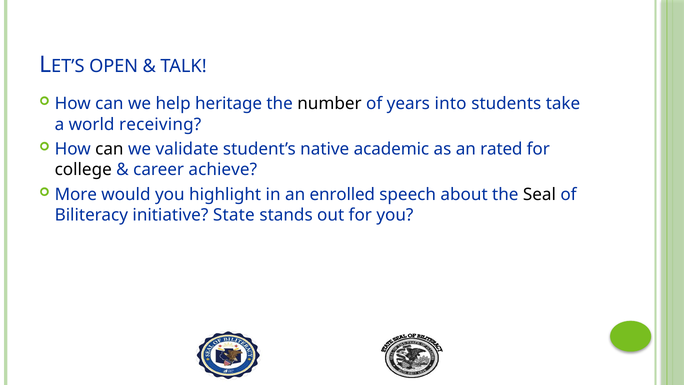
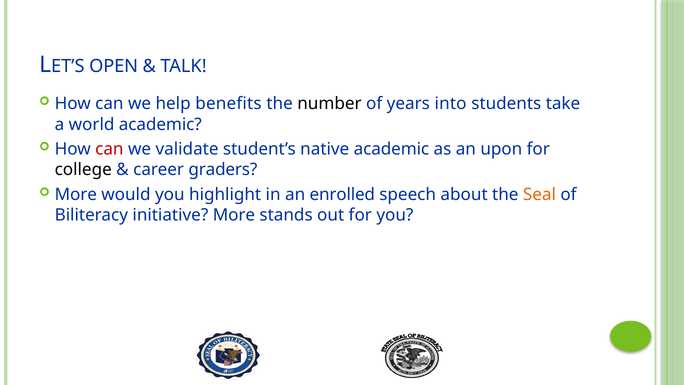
heritage: heritage -> benefits (228, 104)
world receiving: receiving -> academic (160, 124)
can colour: black -> red (109, 149)
rated: rated -> upon (501, 149)
achieve: achieve -> graders (223, 170)
Seal colour: black -> orange (539, 194)
initiative State: State -> More (234, 215)
